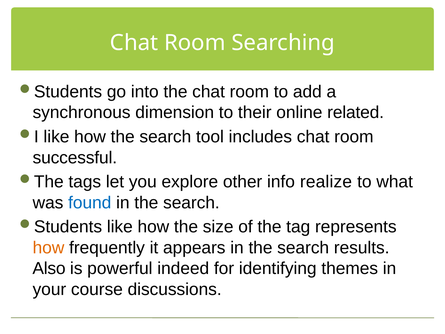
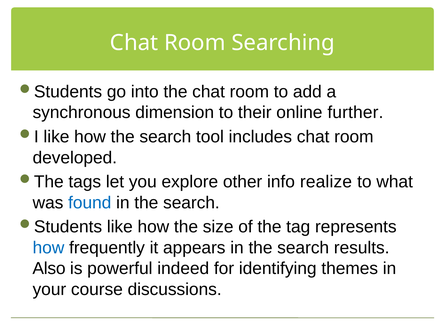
related: related -> further (355, 112)
successful: successful -> developed (75, 158)
how colour: orange -> blue (48, 248)
